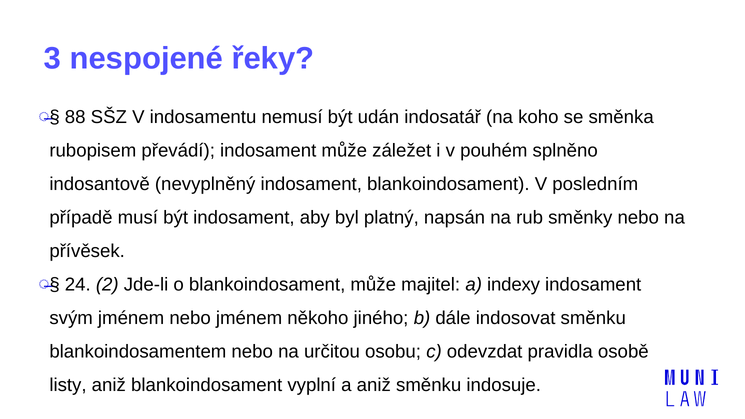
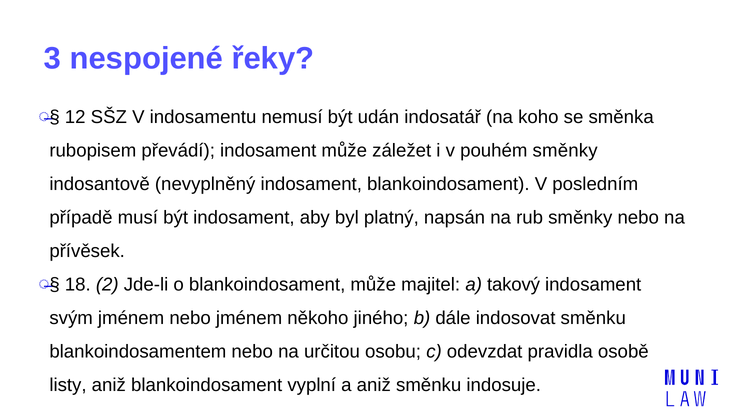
88: 88 -> 12 (75, 117)
pouhém splněno: splněno -> směnky (565, 150)
24: 24 -> 18 (78, 285)
indexy: indexy -> takový (514, 285)
